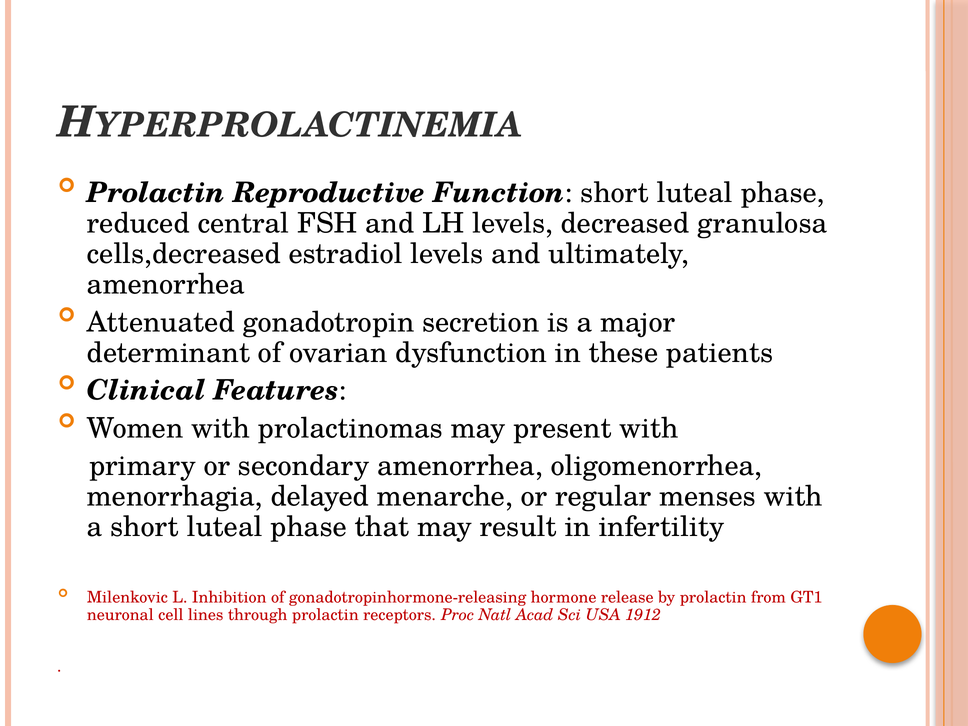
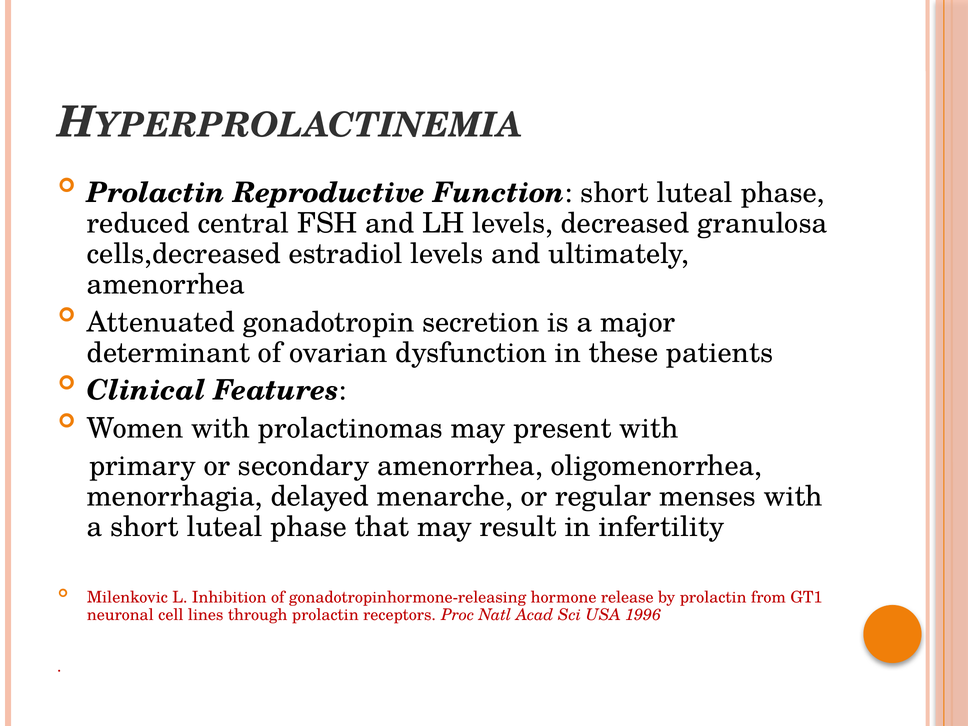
1912: 1912 -> 1996 (643, 615)
